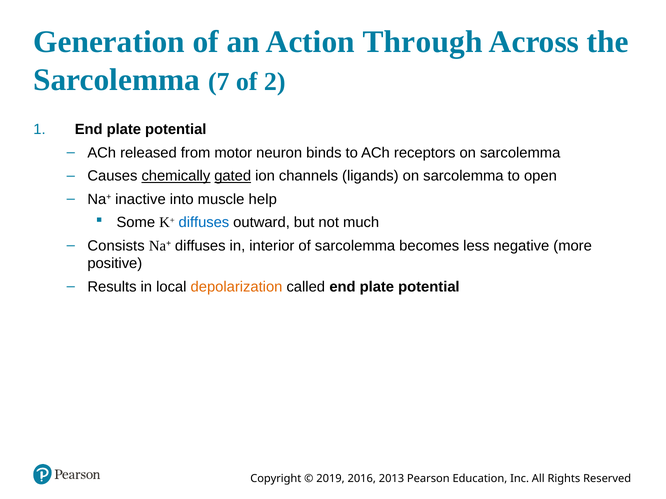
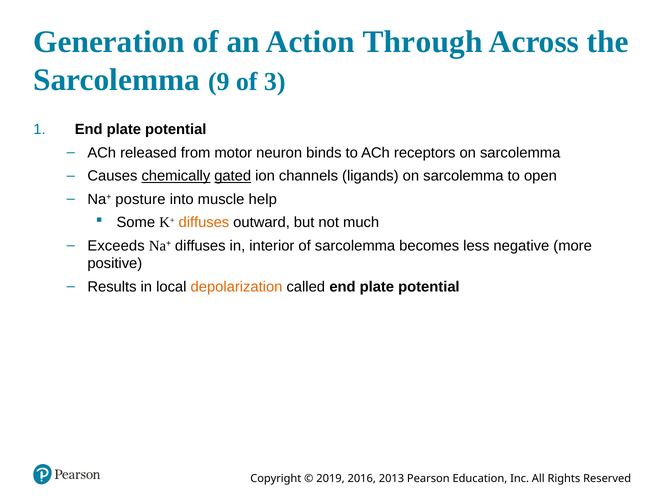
7: 7 -> 9 (219, 82)
2: 2 -> 3 (275, 82)
inactive: inactive -> posture (140, 200)
diffuses colour: blue -> orange (204, 223)
Consists: Consists -> Exceeds (116, 246)
